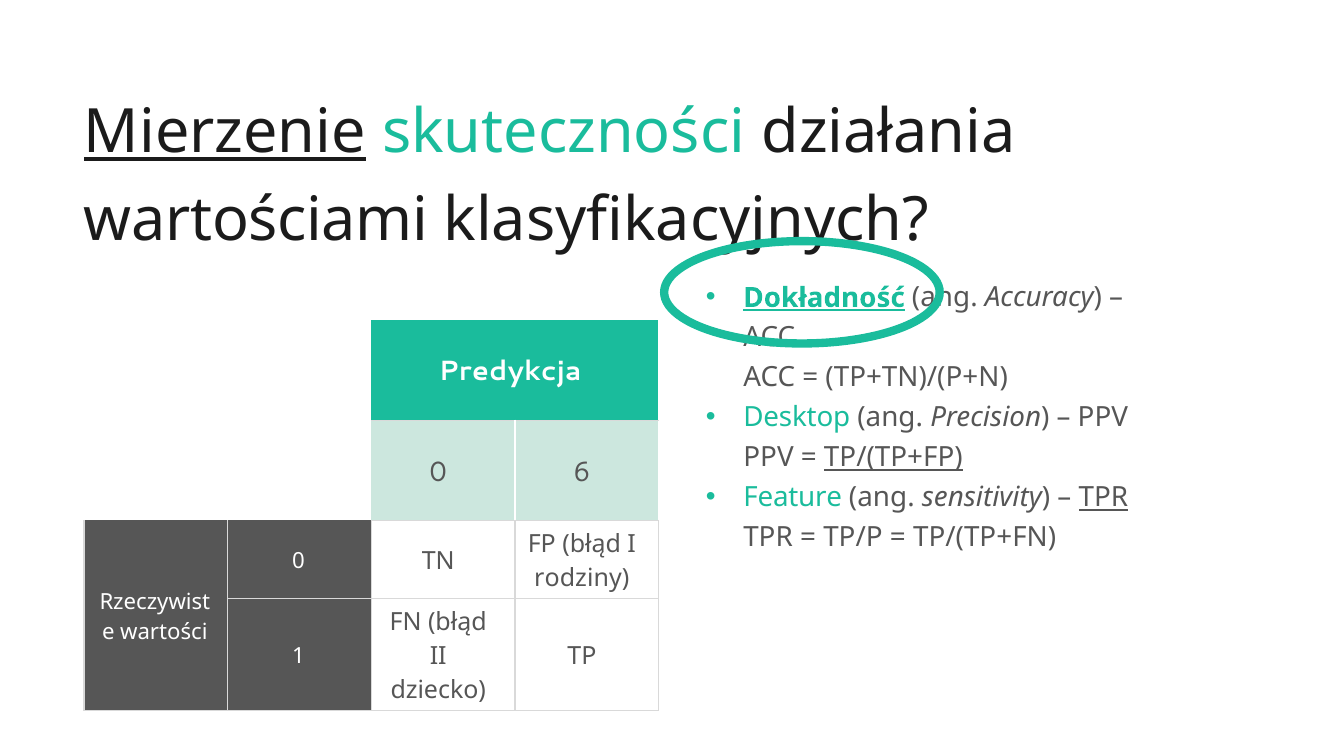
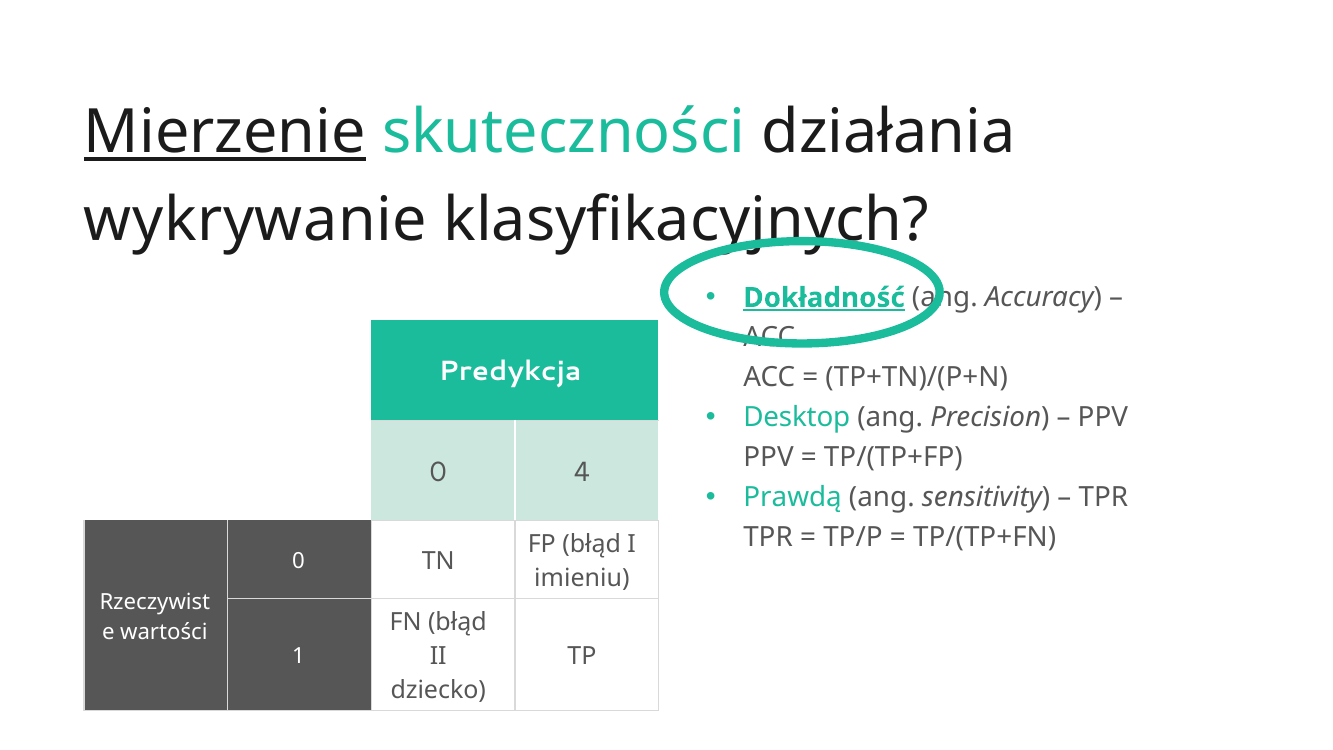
wartościami: wartościami -> wykrywanie (256, 221)
TP/(TP+FP underline: present -> none (893, 458)
6: 6 -> 4 (582, 472)
Feature: Feature -> Prawdą (793, 498)
TPR underline: present -> none (1103, 498)
rodziny: rodziny -> imieniu (582, 578)
